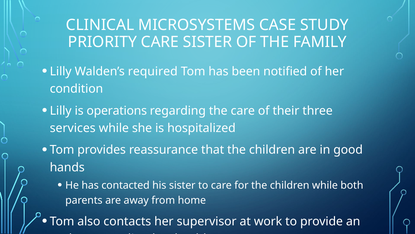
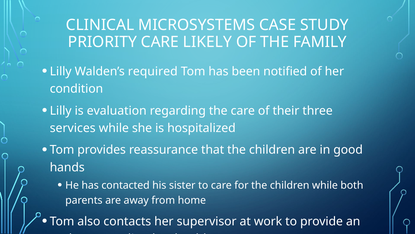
CARE SISTER: SISTER -> LIKELY (207, 42)
operations: operations -> evaluation (117, 110)
